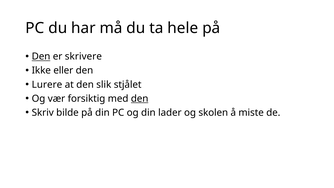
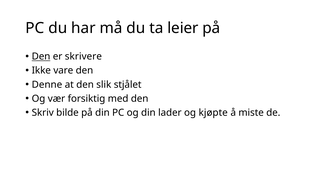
hele: hele -> leier (183, 28)
eller: eller -> vare (63, 70)
Lurere: Lurere -> Denne (47, 84)
den underline: present -> none (140, 98)
skolen: skolen -> kjøpte (213, 112)
